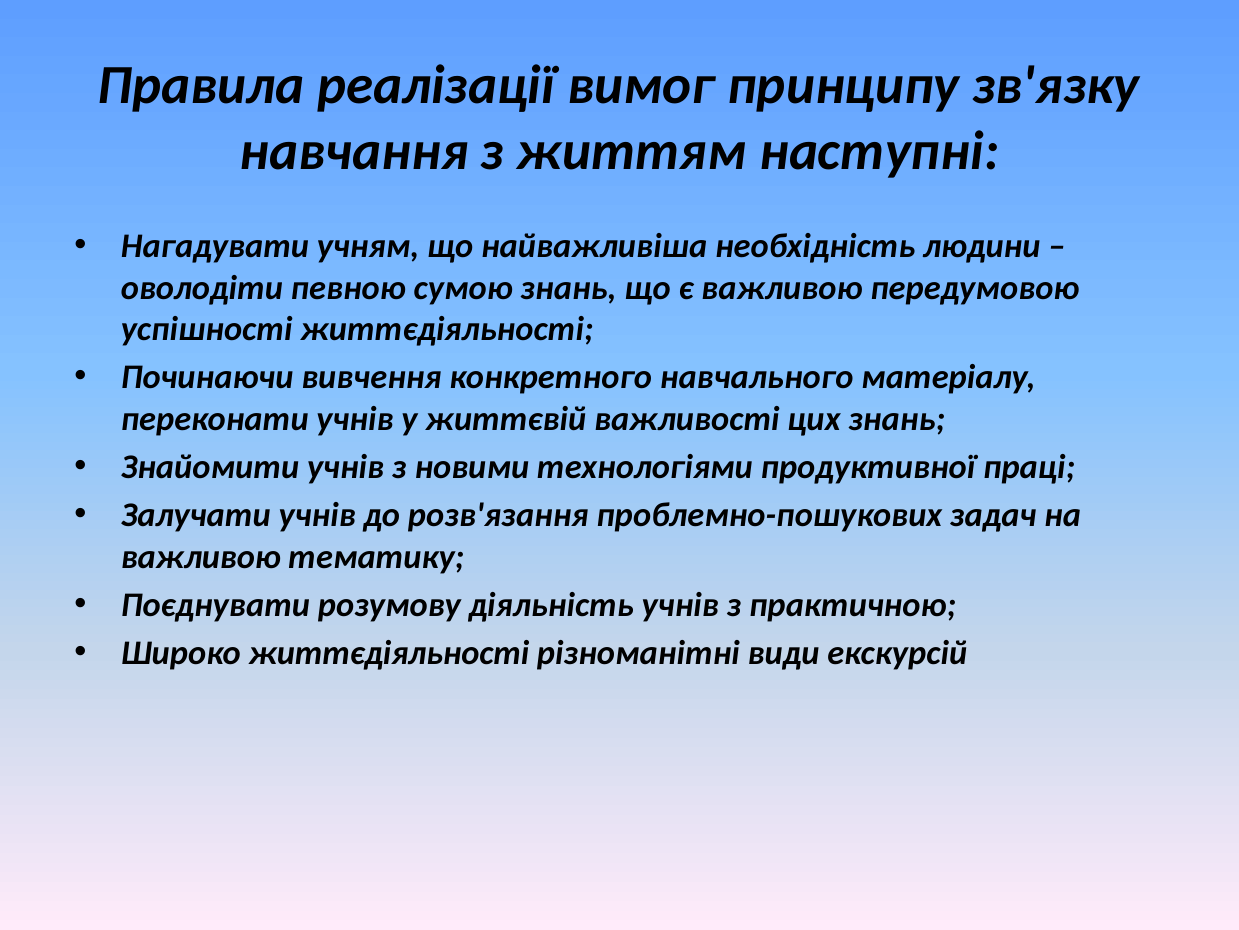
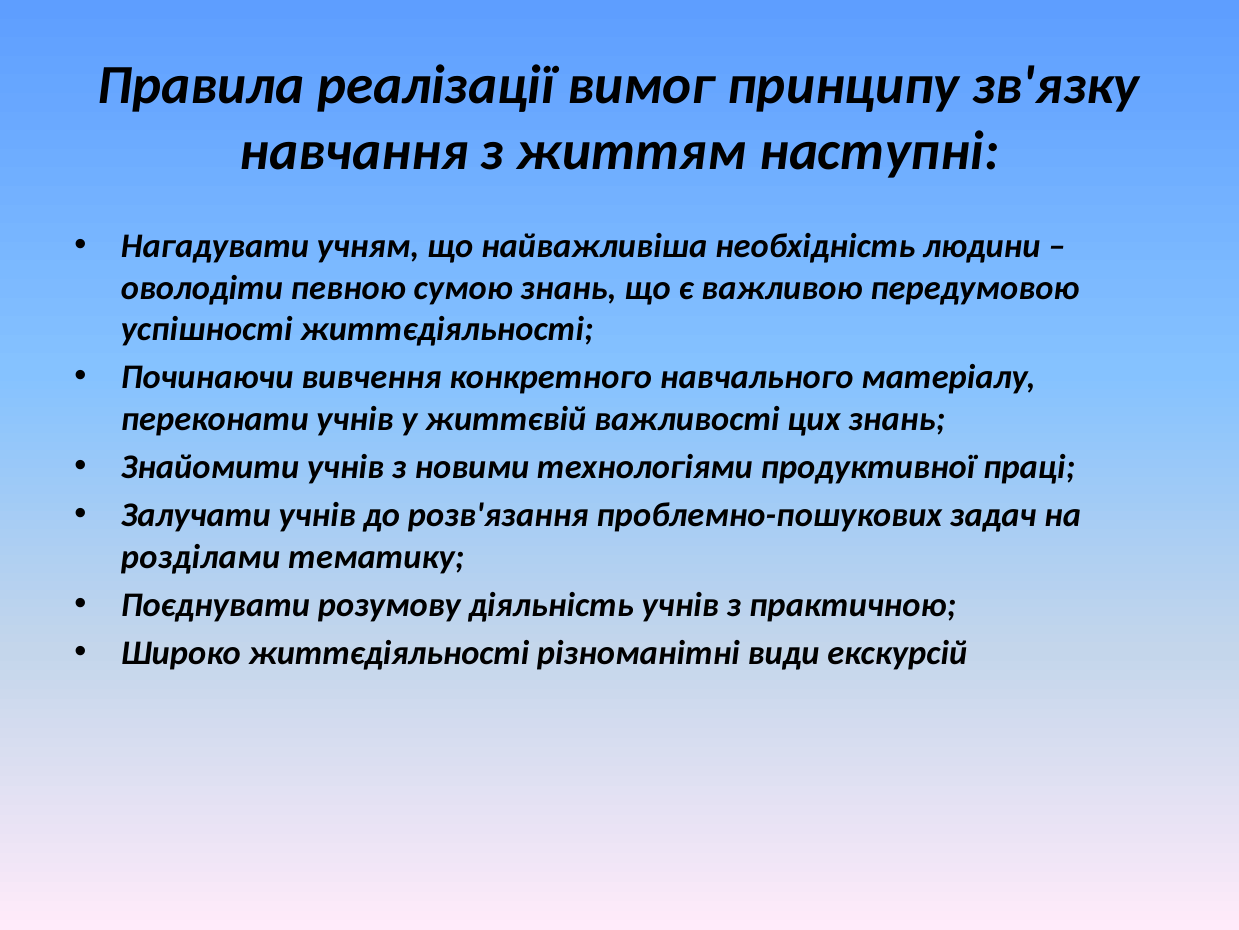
важливою: важливою -> розділами (200, 556)
